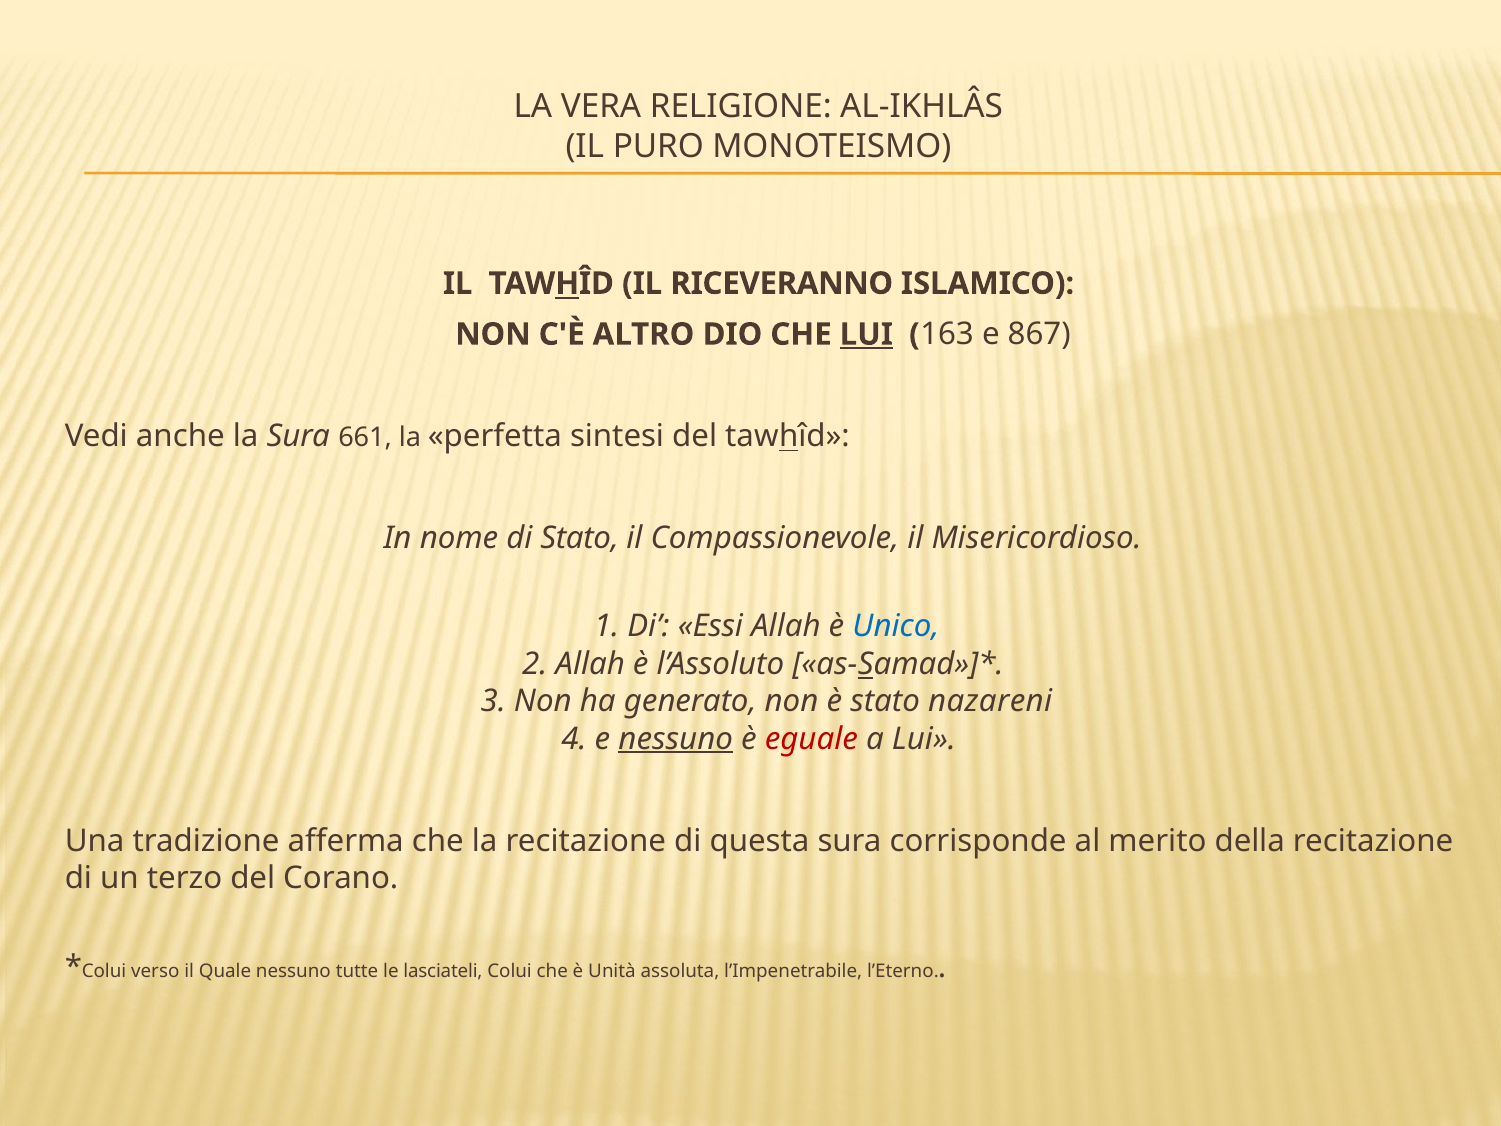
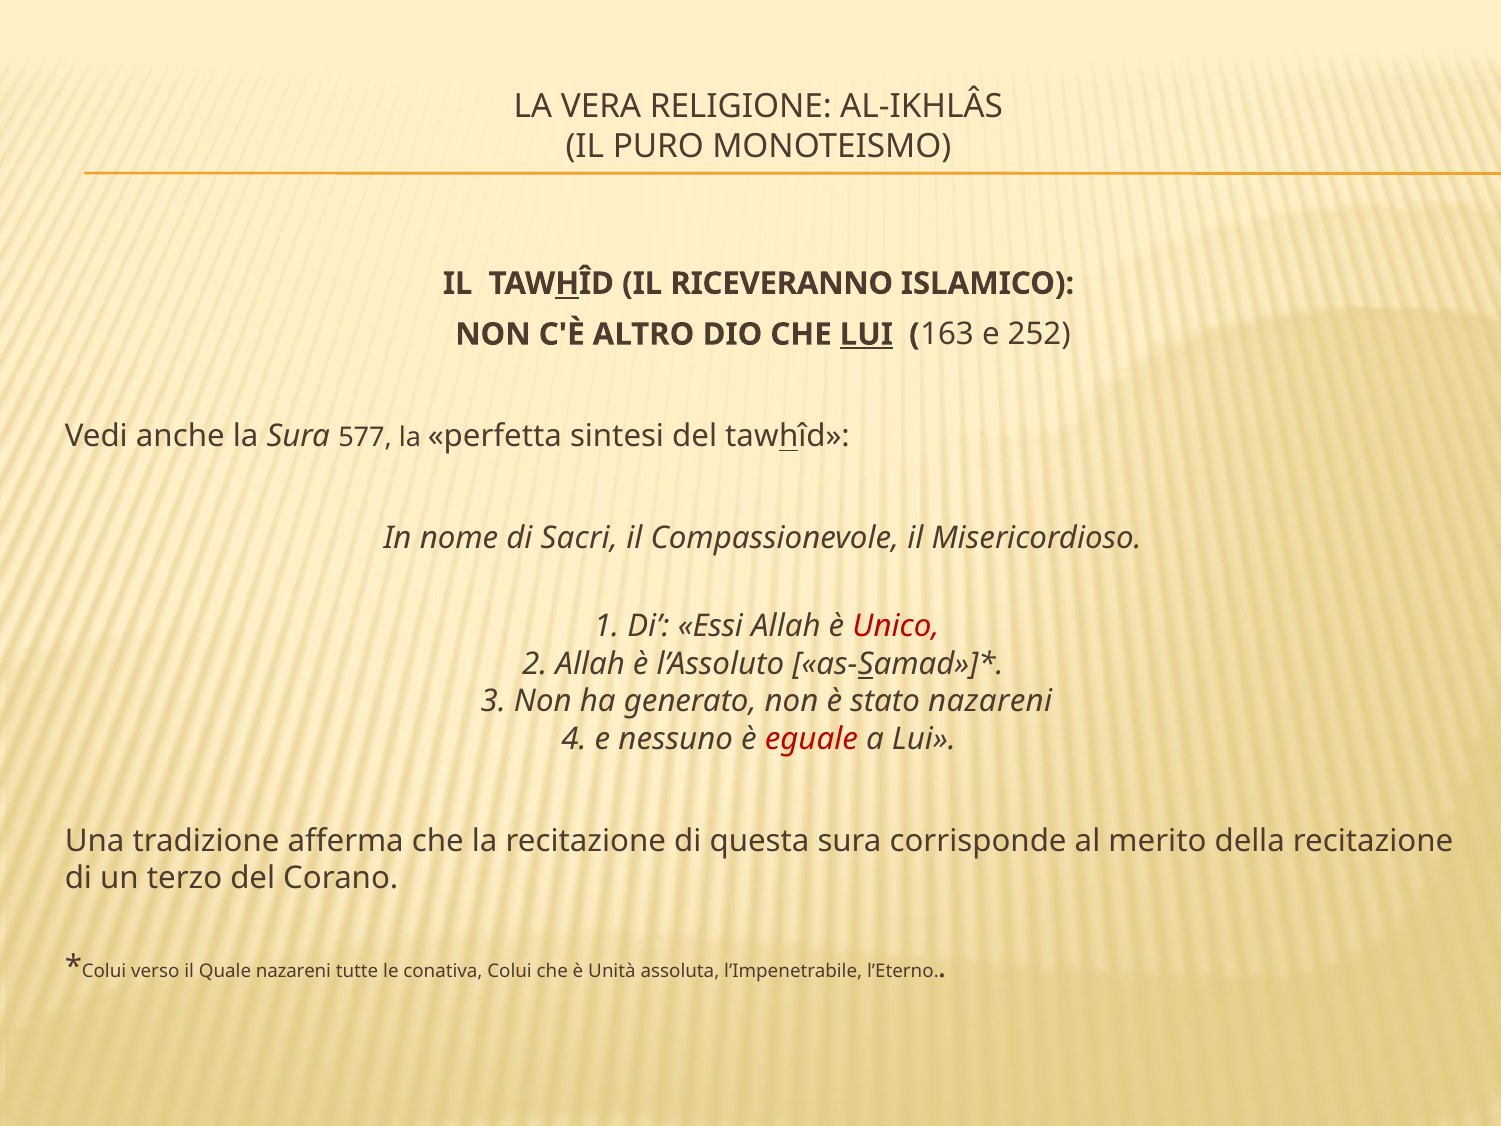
867: 867 -> 252 (1039, 334)
661: 661 -> 577 (365, 437)
di Stato: Stato -> Sacri (579, 538)
Unico colour: blue -> red (896, 626)
nessuno underline: present -> none (676, 739)
Quale nessuno: nessuno -> nazareni (293, 971)
lasciateli: lasciateli -> conativa (443, 971)
